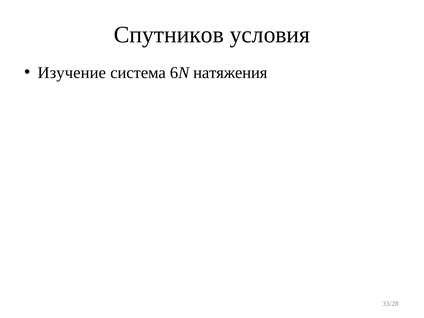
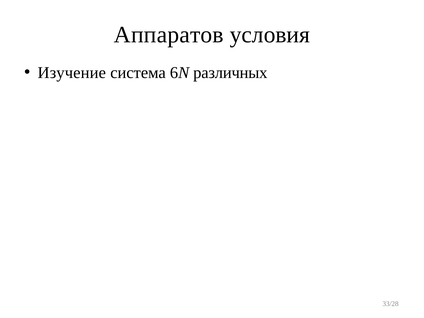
Спутников: Спутников -> Аппаратов (169, 35)
натяжения: натяжения -> различных (230, 73)
